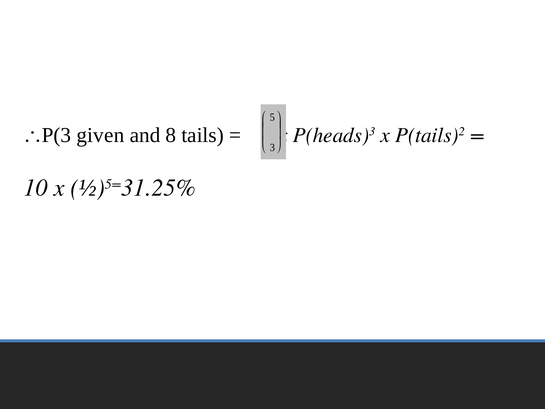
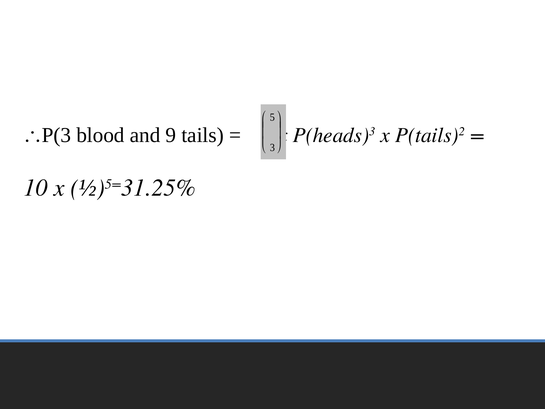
given: given -> blood (100, 135)
8: 8 -> 9 (171, 135)
